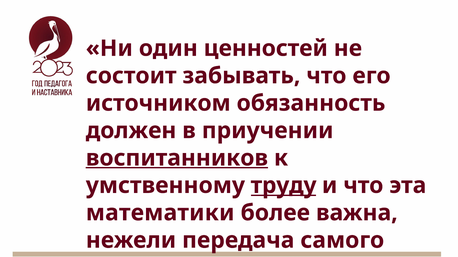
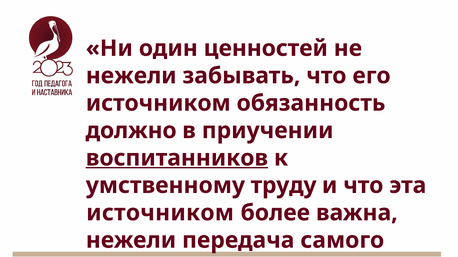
состоит: состоит -> нежели (131, 76)
должен: должен -> должно (131, 131)
труду underline: present -> none (284, 186)
математики: математики -> источником (160, 213)
